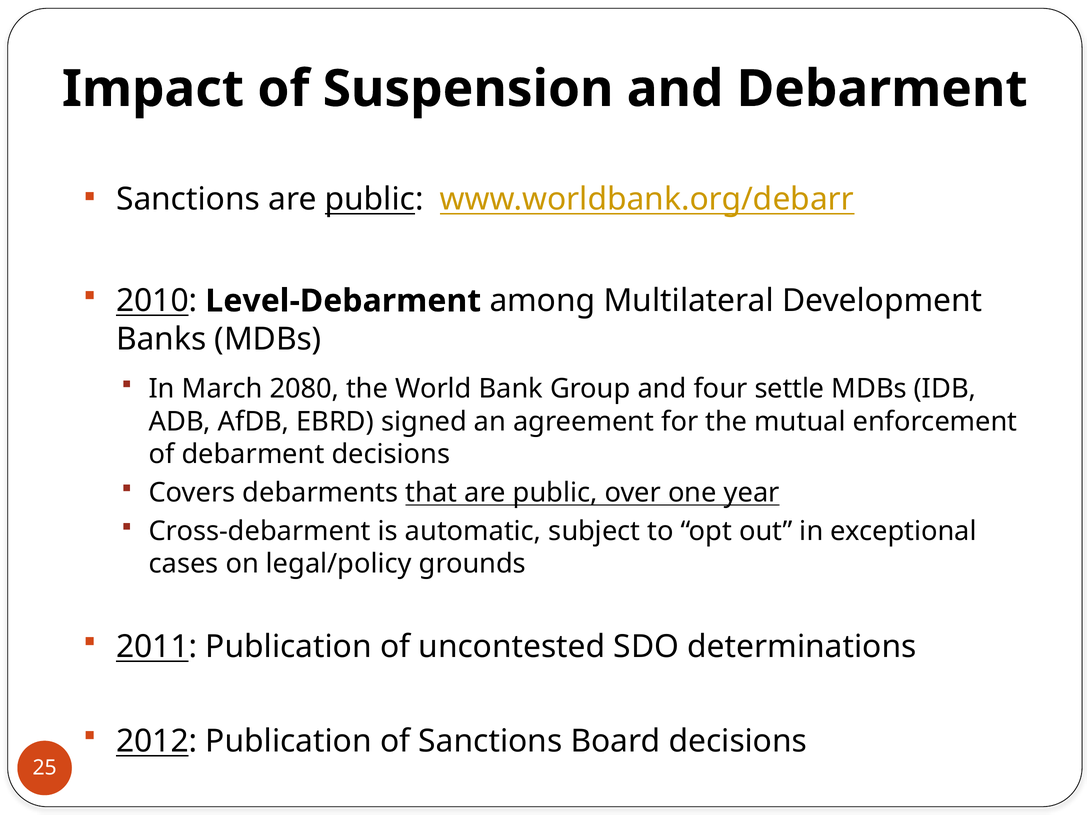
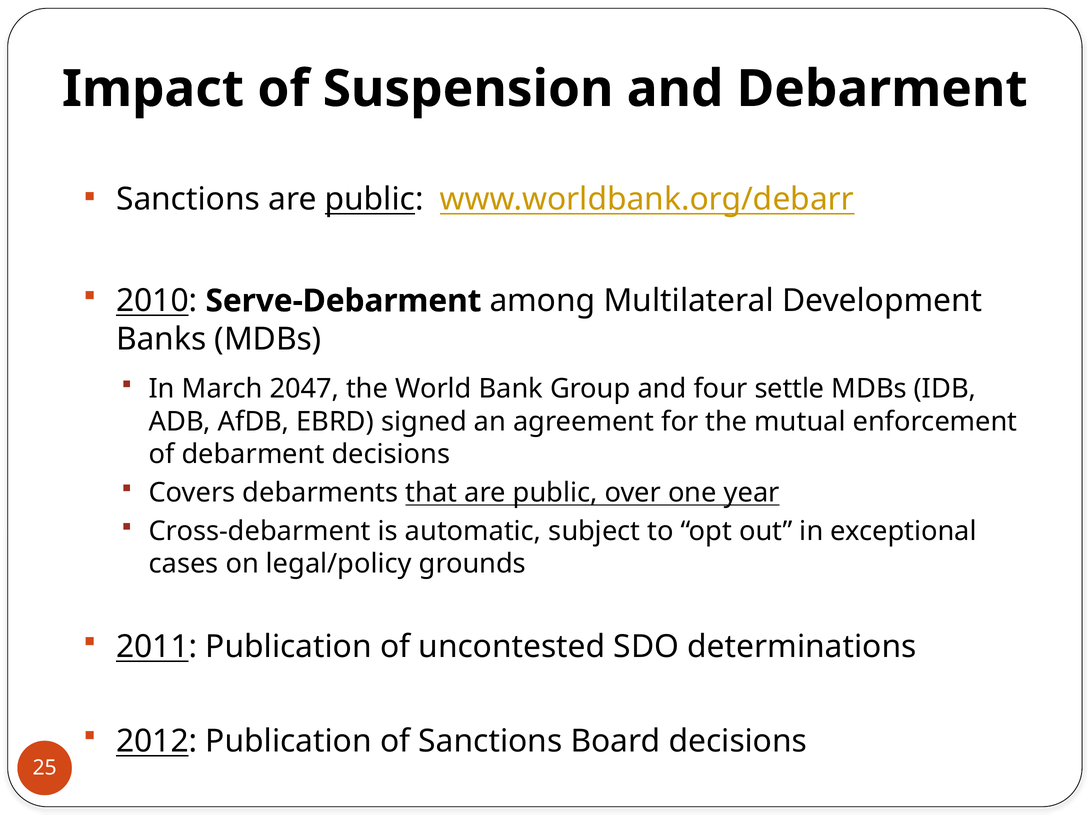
Level-Debarment: Level-Debarment -> Serve-Debarment (343, 301)
2080: 2080 -> 2047 (304, 389)
